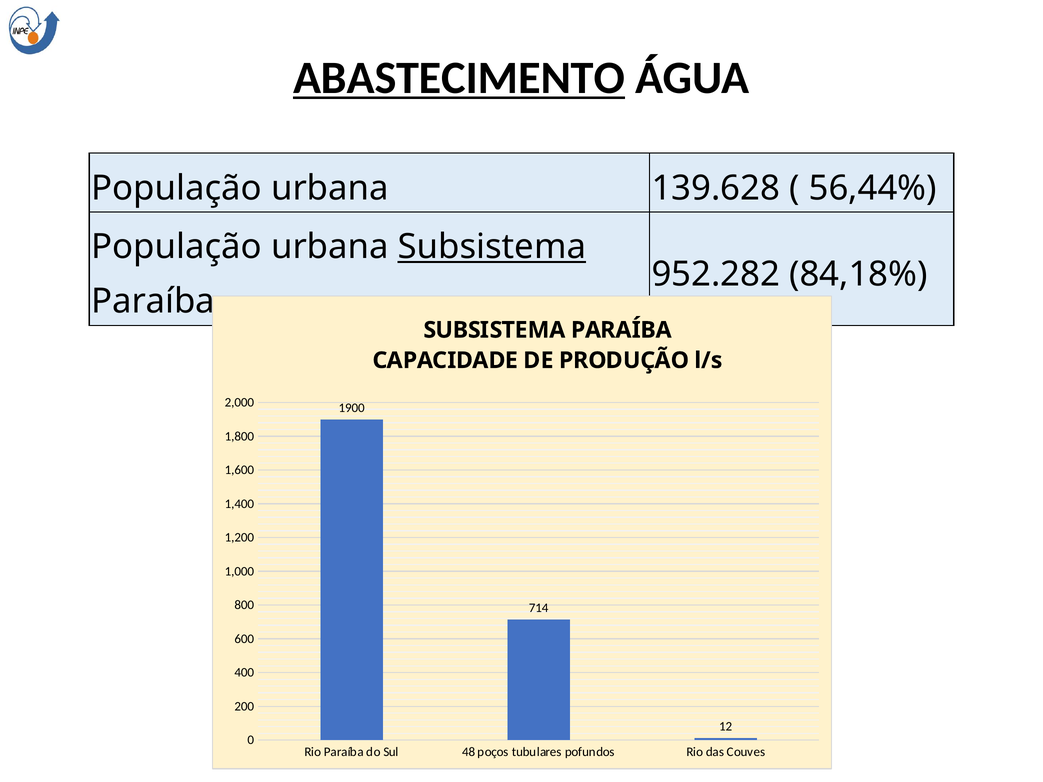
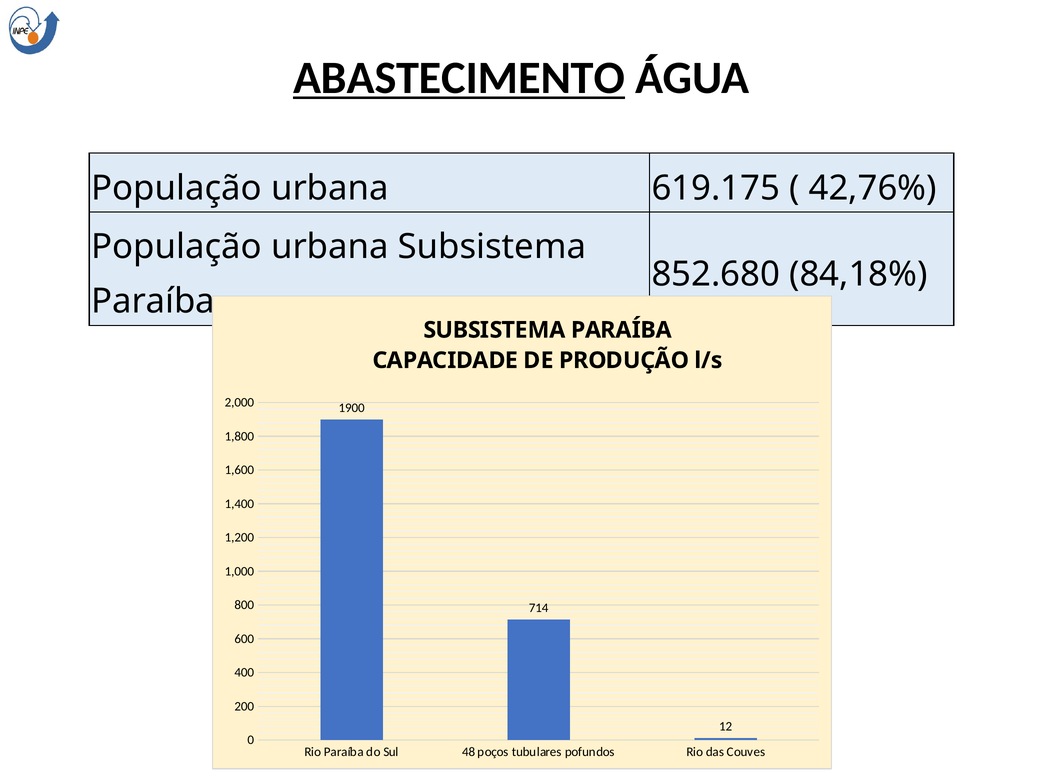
139.628: 139.628 -> 619.175 (716, 188)
56,44%: 56,44% -> 42,76% (873, 188)
Subsistema underline: present -> none (492, 247)
952.282: 952.282 -> 852.680 (716, 274)
